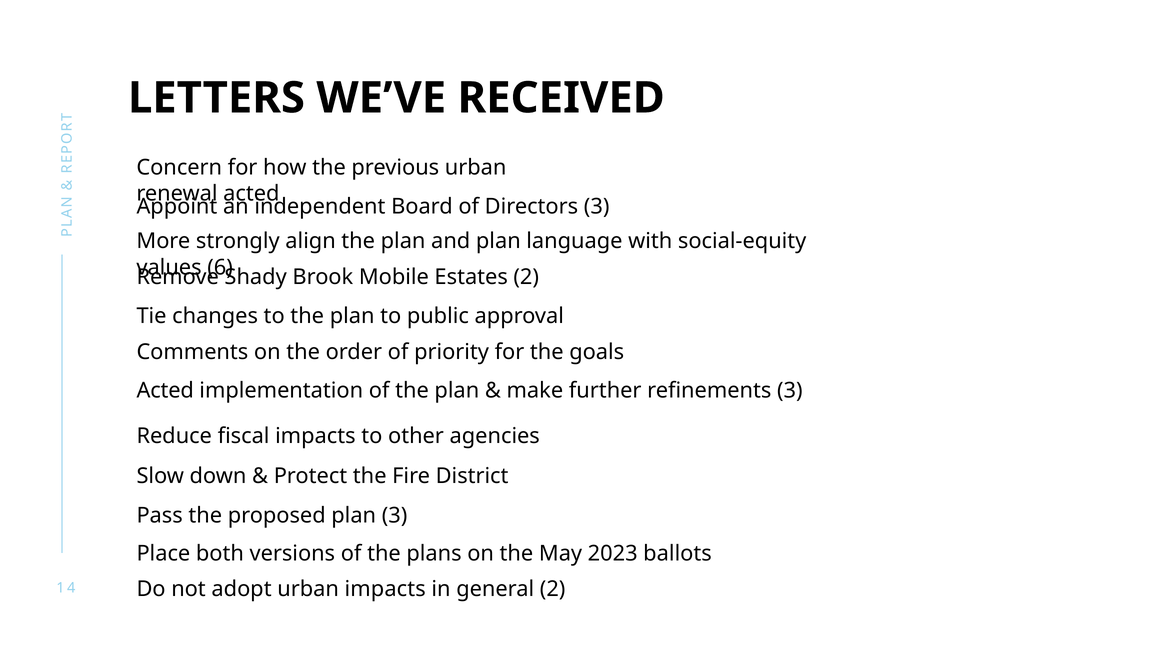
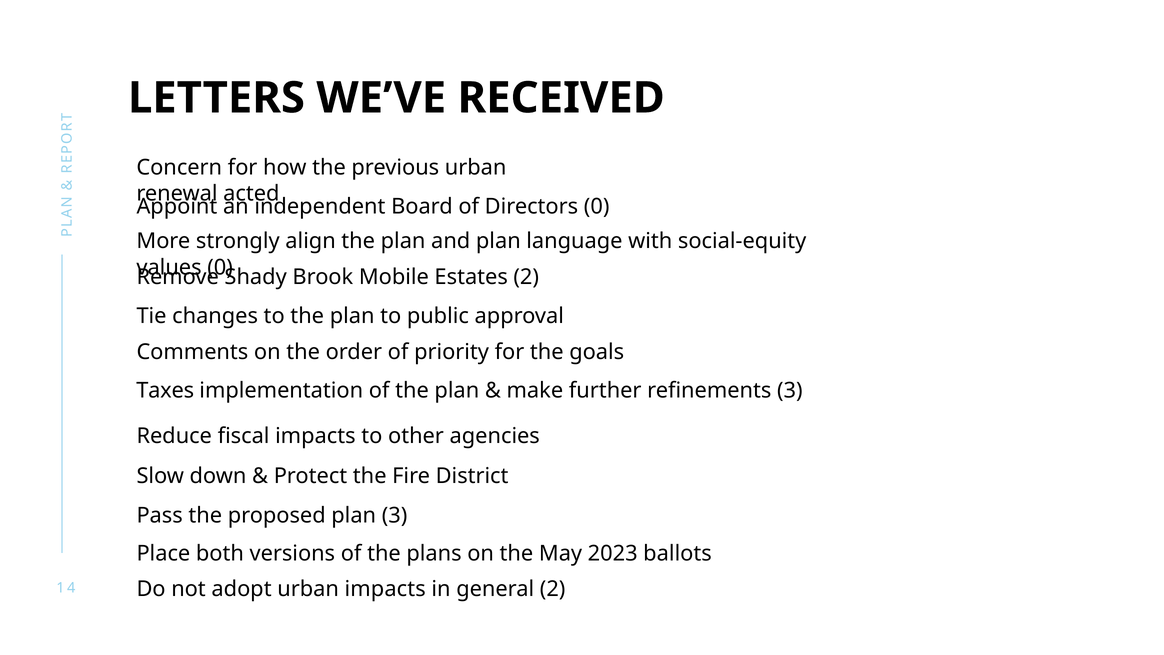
Directors 3: 3 -> 0 (597, 206)
6: 6 -> 0 (220, 267)
Acted: Acted -> Taxes (165, 391)
